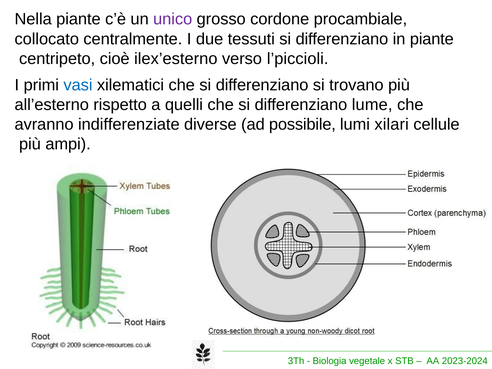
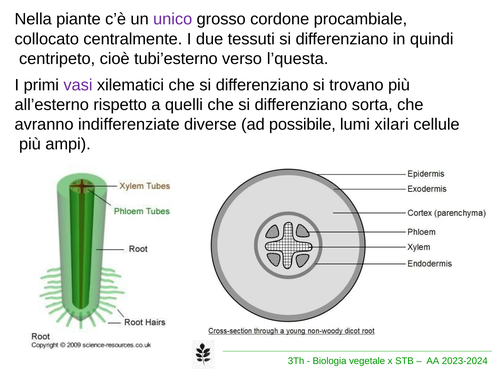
in piante: piante -> quindi (432, 39)
ilex’esterno: ilex’esterno -> tubi’esterno (176, 59)
l’piccioli: l’piccioli -> l’questa (298, 59)
vasi colour: blue -> purple (78, 85)
lume: lume -> sorta (372, 105)
